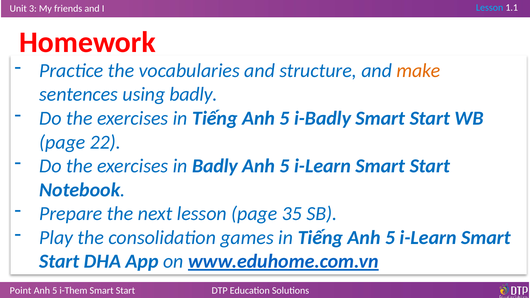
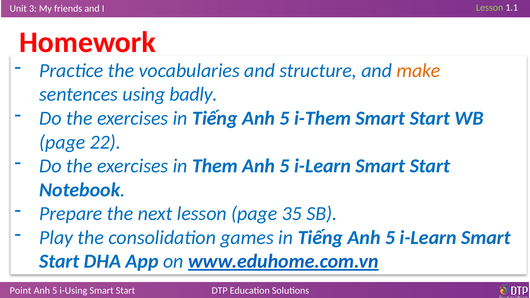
Lesson colour: light blue -> light green (490, 8)
i-Badly: i-Badly -> i-Them (323, 118)
in Badly: Badly -> Them (215, 166)
i-Them: i-Them -> i-Using (73, 291)
